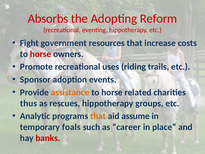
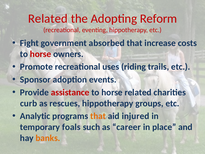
Absorbs: Absorbs -> Related (48, 19)
resources: resources -> absorbed (107, 43)
assistance colour: orange -> red (70, 92)
thus: thus -> curb (29, 103)
assume: assume -> injured (135, 116)
banks colour: red -> orange (48, 138)
